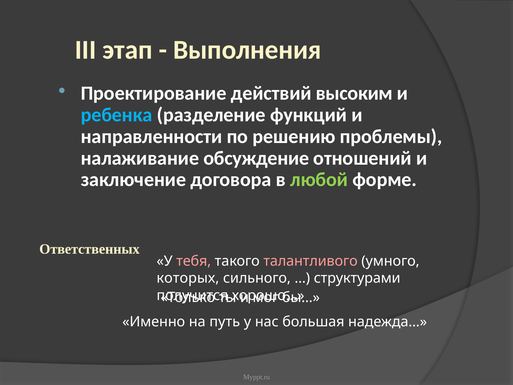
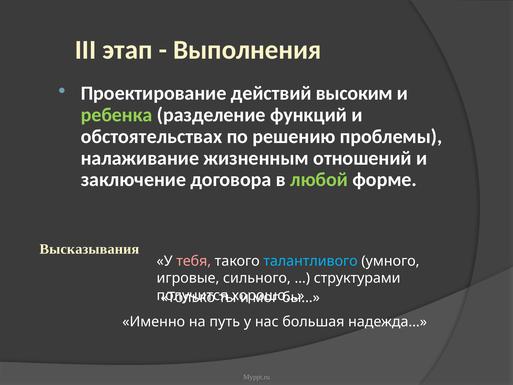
ребенка colour: light blue -> light green (117, 115)
направленности: направленности -> обстоятельствах (151, 136)
обсуждение: обсуждение -> жизненным (256, 158)
Ответственных: Ответственных -> Высказывания (89, 249)
талантливого colour: pink -> light blue (311, 261)
которых: которых -> игровые (188, 278)
